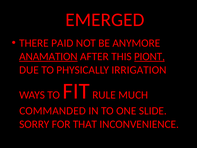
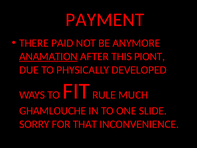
EMERGED: EMERGED -> PAYMENT (105, 20)
PIONT underline: present -> none (149, 56)
IRRIGATION: IRRIGATION -> DEVELOPED (139, 70)
COMMANDED: COMMANDED -> GHAMLOUCHE (53, 111)
